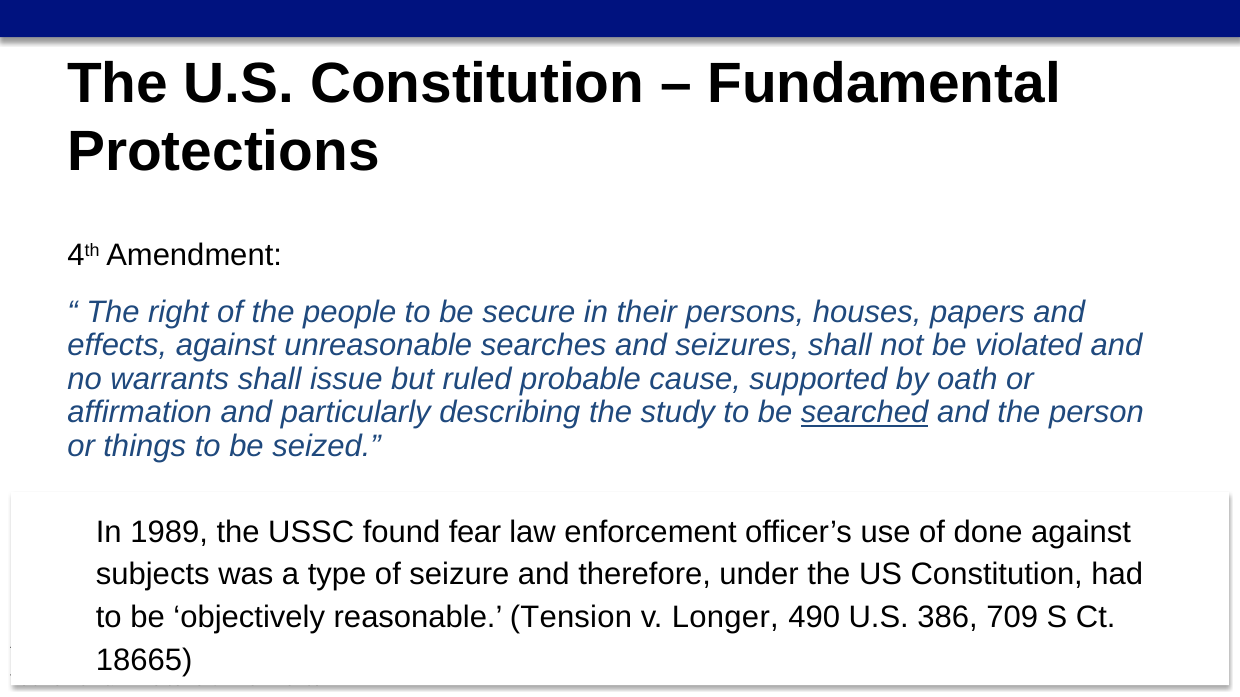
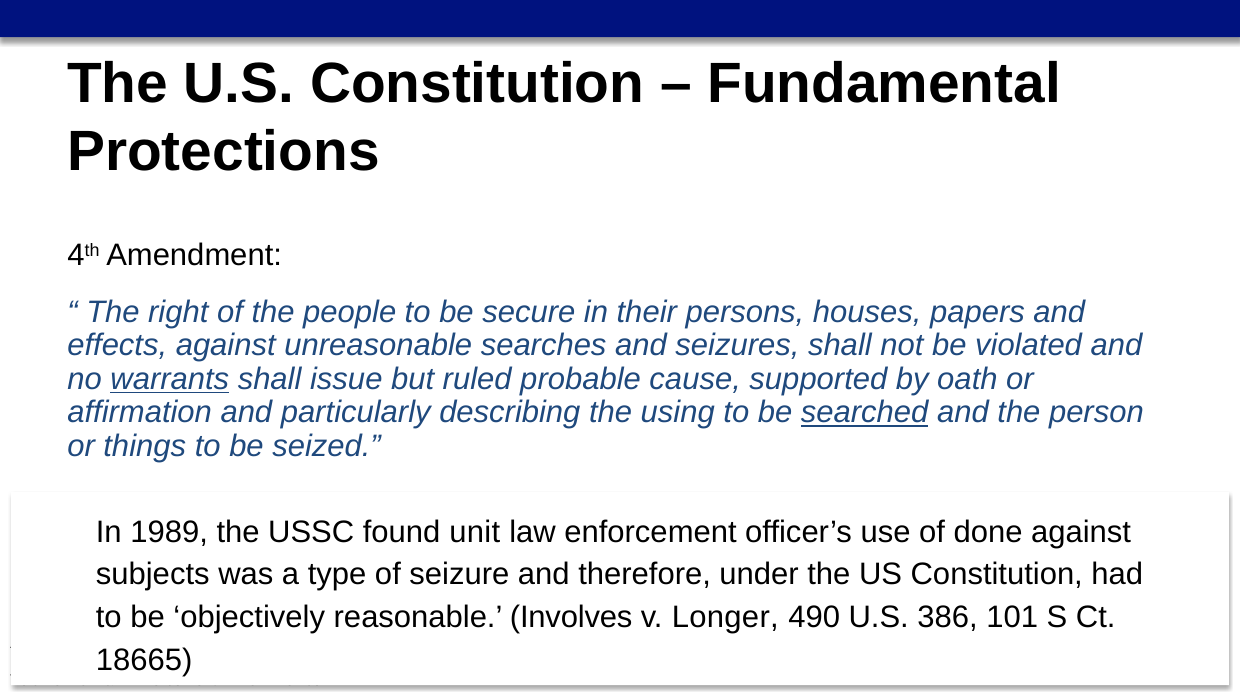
warrants underline: none -> present (170, 379)
study: study -> using (678, 413)
fear: fear -> unit (475, 532)
Tension: Tension -> Involves (571, 618)
709: 709 -> 101 (1012, 618)
